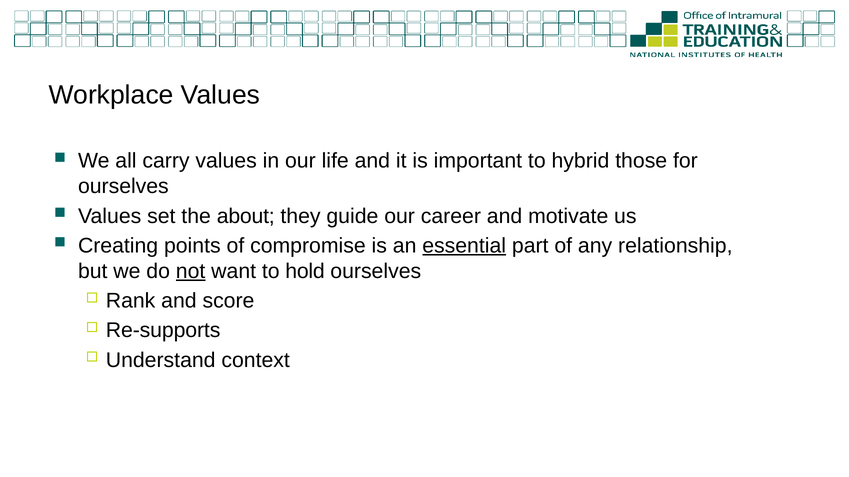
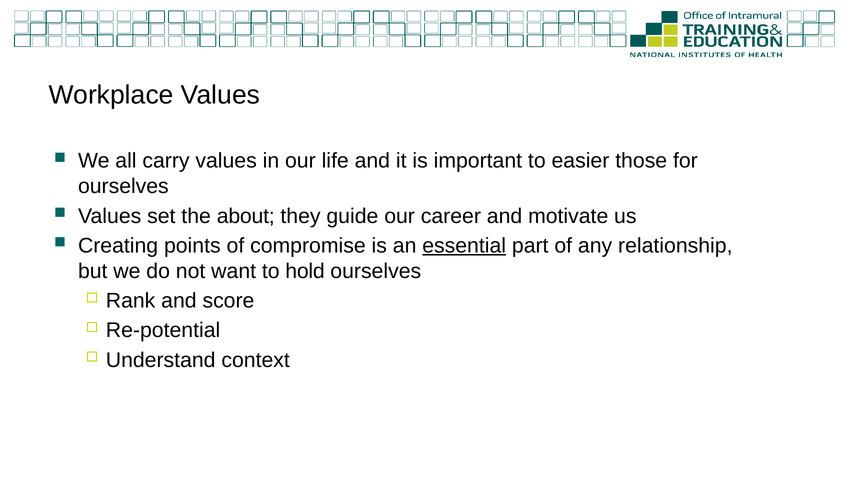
hybrid: hybrid -> easier (580, 161)
not underline: present -> none (191, 271)
Re-supports: Re-supports -> Re-potential (163, 331)
